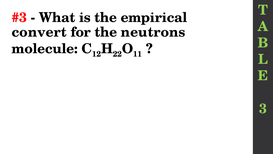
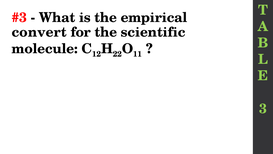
neutrons: neutrons -> scientific (153, 32)
